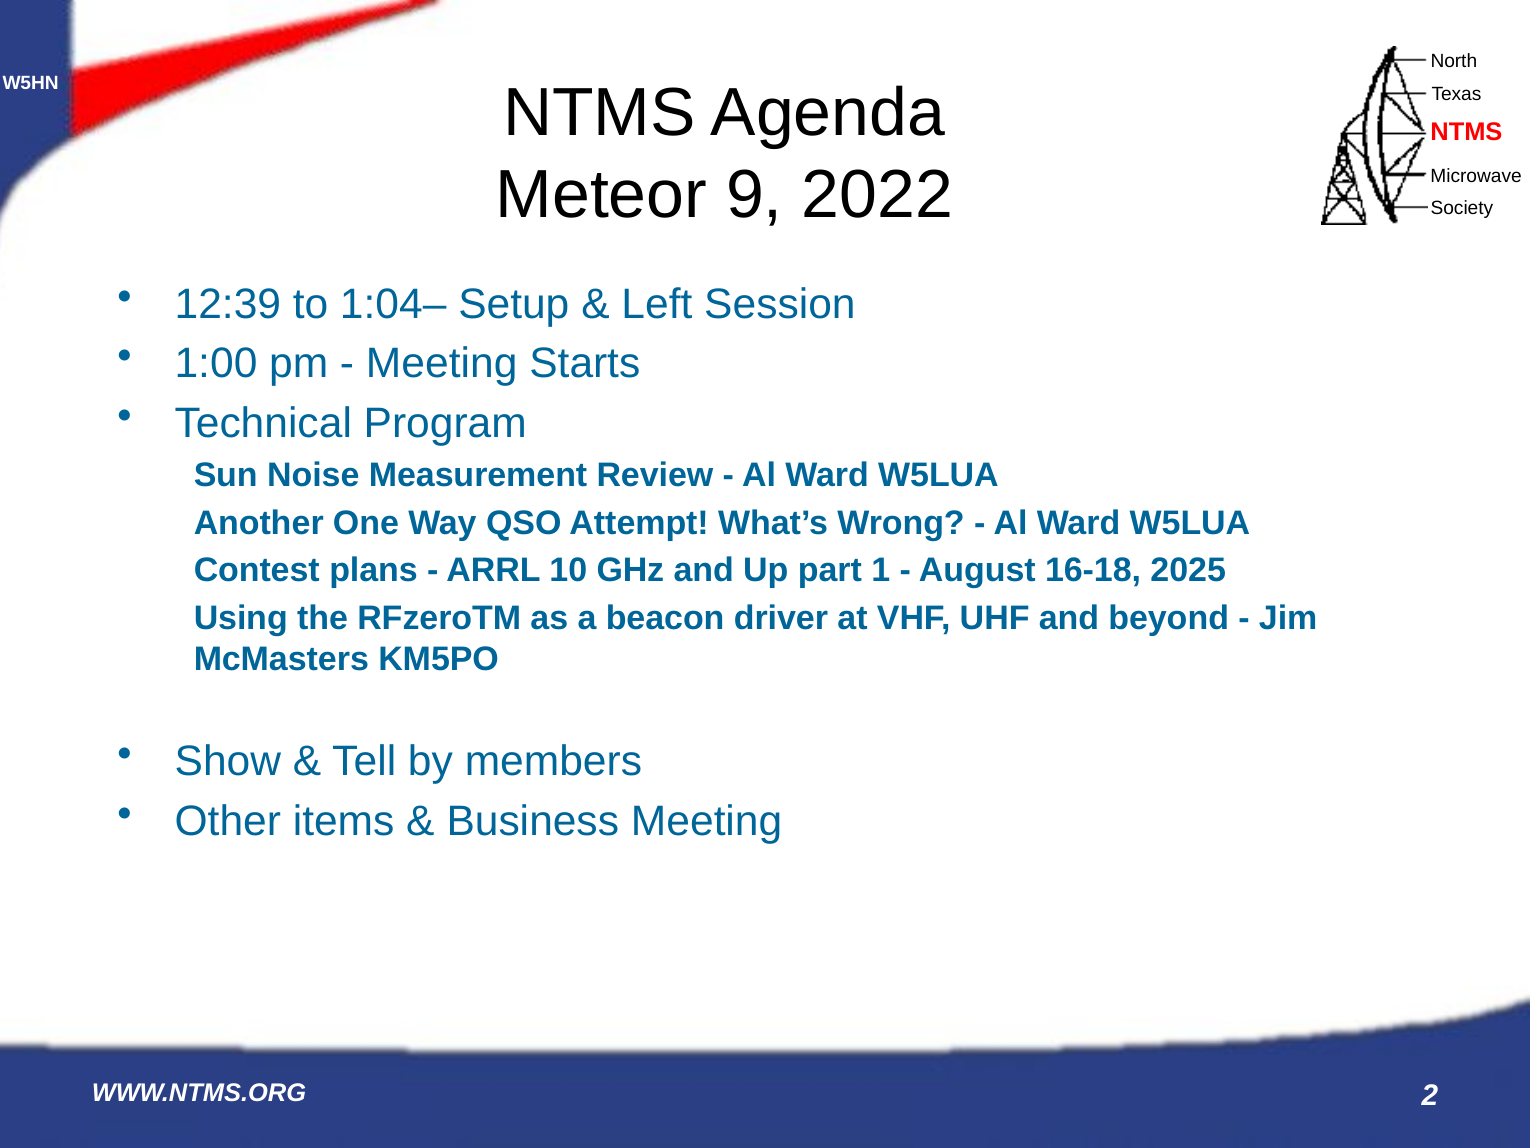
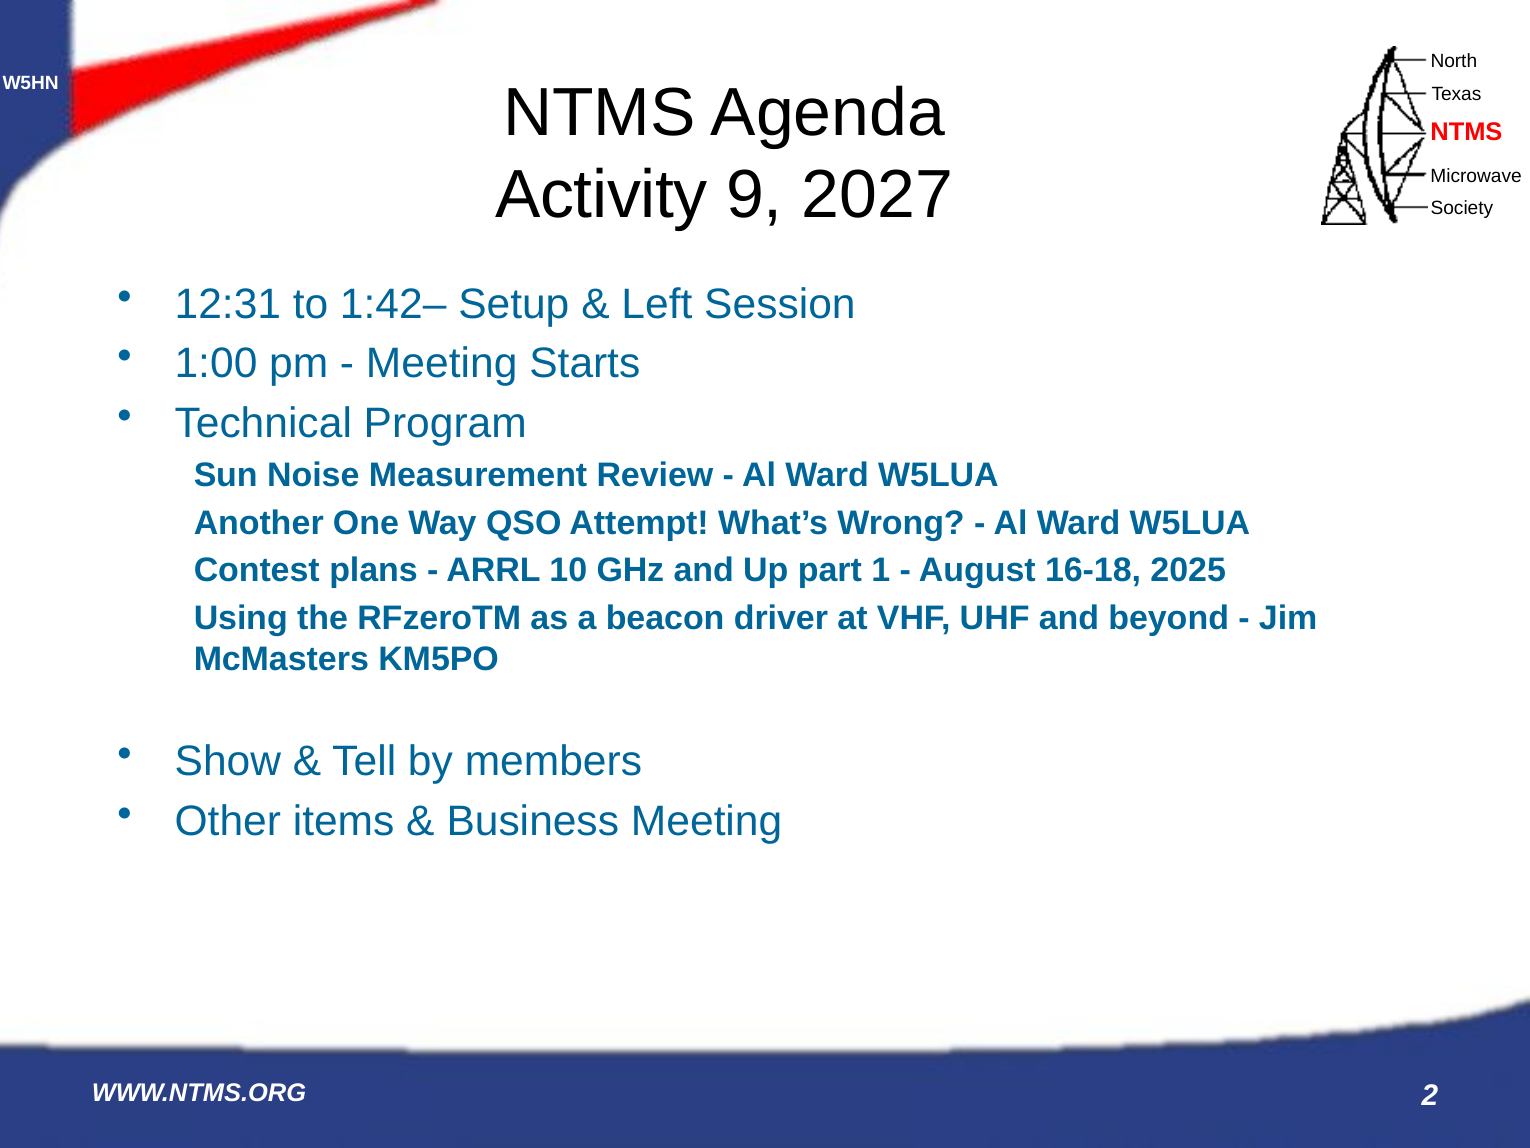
Meteor: Meteor -> Activity (602, 195)
2022: 2022 -> 2027 (877, 195)
12:39: 12:39 -> 12:31 (228, 304)
1:04–: 1:04– -> 1:42– (393, 304)
